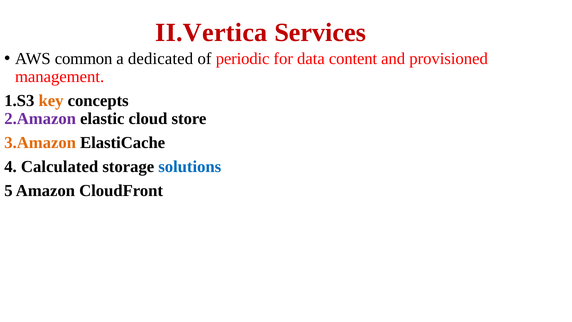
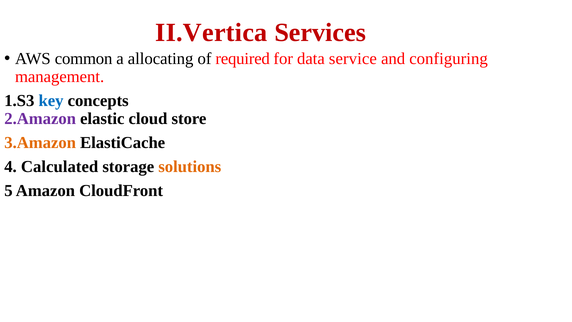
dedicated: dedicated -> allocating (161, 59)
periodic: periodic -> required (243, 59)
content: content -> service (353, 59)
provisioned: provisioned -> configuring (449, 59)
key colour: orange -> blue (51, 101)
solutions colour: blue -> orange (190, 167)
